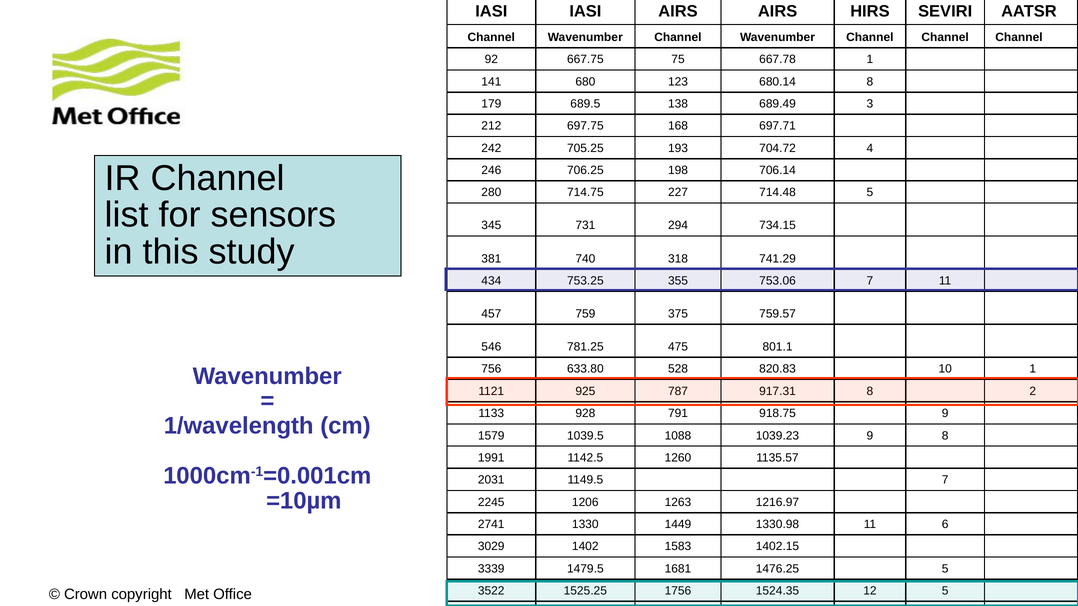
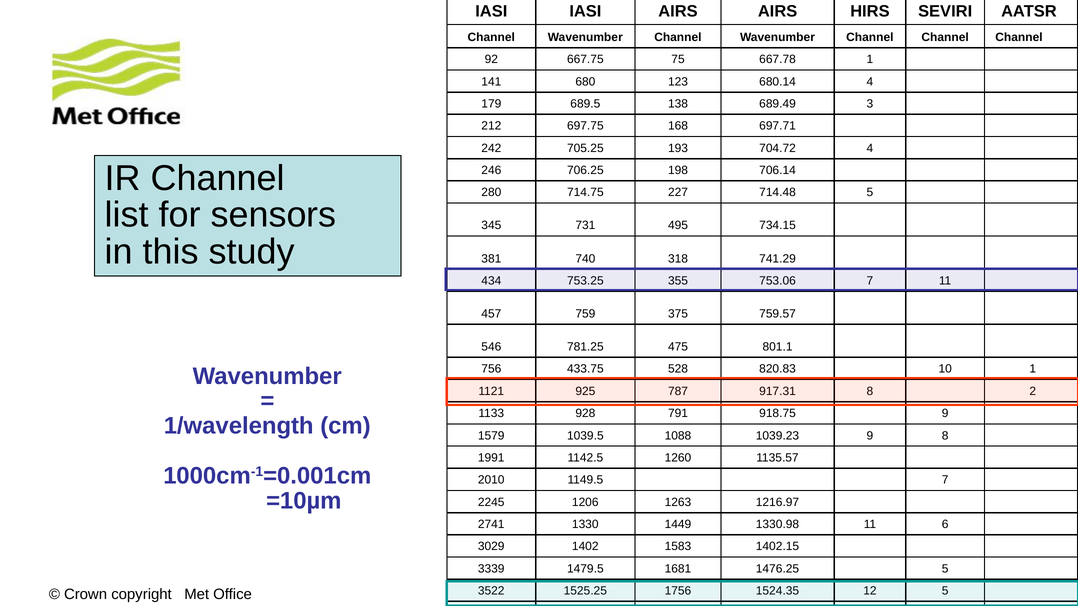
680.14 8: 8 -> 4 (870, 82)
294: 294 -> 495 (678, 226)
633.80: 633.80 -> 433.75 (585, 369)
2031: 2031 -> 2010 (491, 480)
